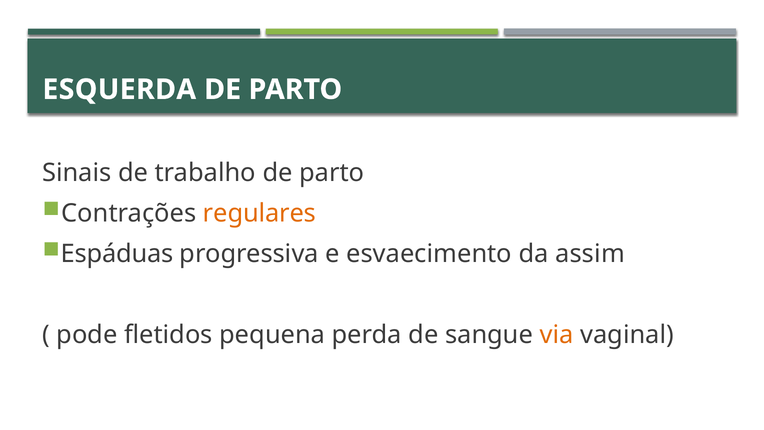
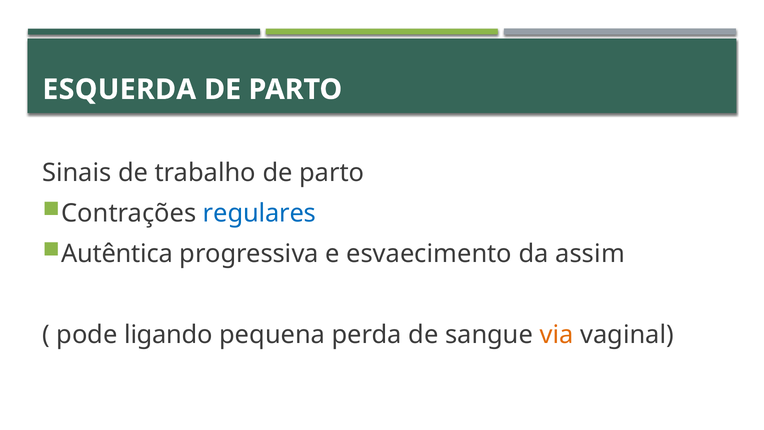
regulares colour: orange -> blue (260, 213)
Espáduas: Espáduas -> Autêntica (117, 254)
fletidos: fletidos -> ligando (169, 335)
